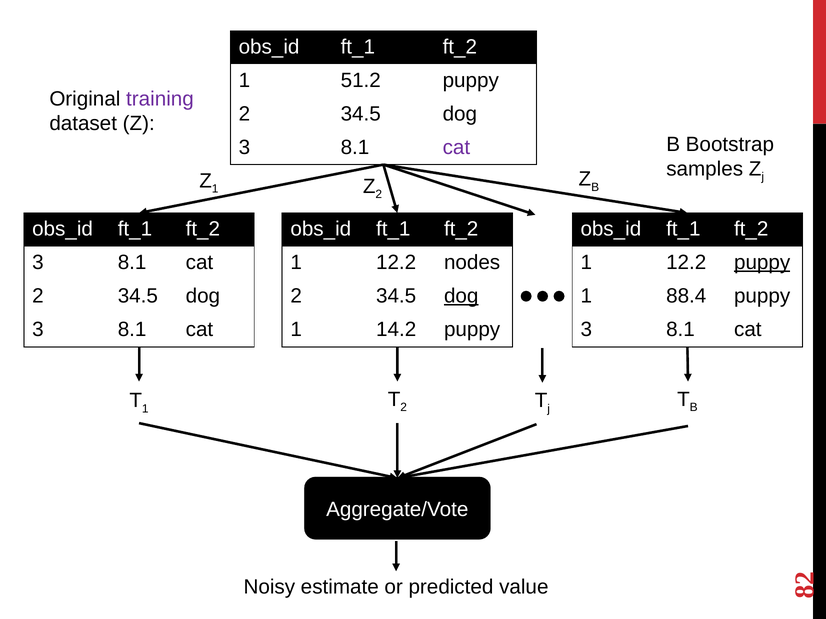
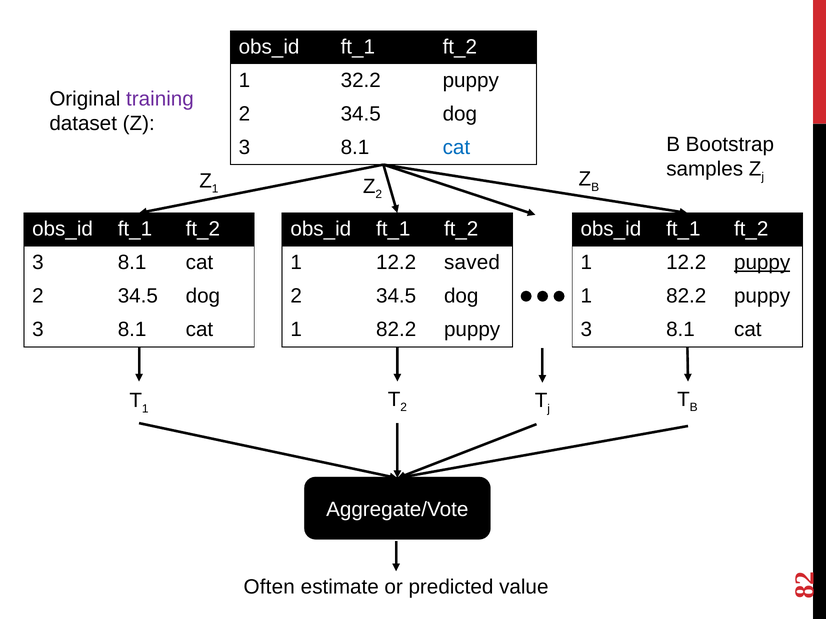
51.2: 51.2 -> 32.2 (361, 80)
cat colour: purple -> blue (456, 147)
nodes: nodes -> saved (472, 263)
dog underline: present -> none (461, 296)
88.4: 88.4 -> 82.2 (686, 296)
14.2: 14.2 -> 82.2 (396, 330)
Noisy: Noisy -> Often (269, 587)
